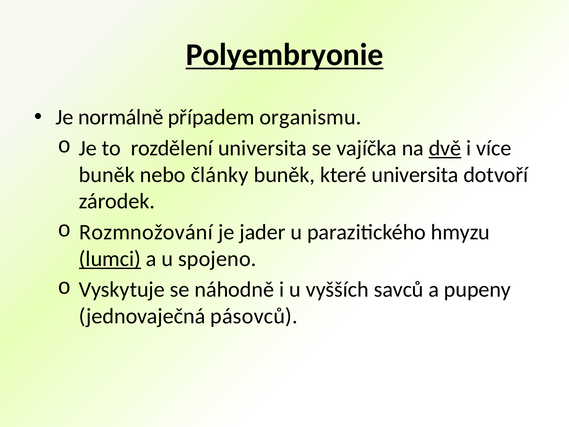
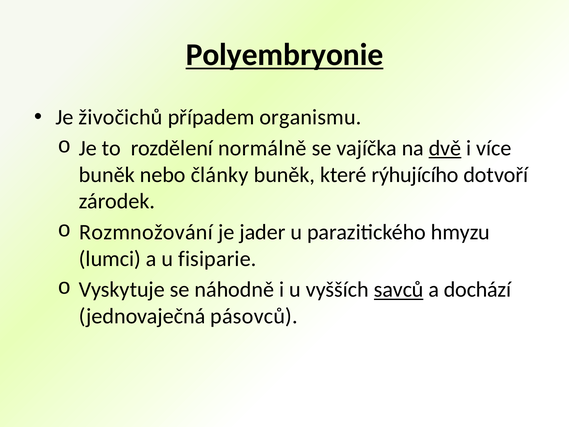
normálně: normálně -> živočichů (120, 117)
rozdělení universita: universita -> normálně (262, 148)
které universita: universita -> rýhujícího (415, 175)
lumci underline: present -> none (110, 259)
spojeno: spojeno -> fisiparie (217, 259)
savců underline: none -> present (399, 290)
pupeny: pupeny -> dochází (478, 290)
